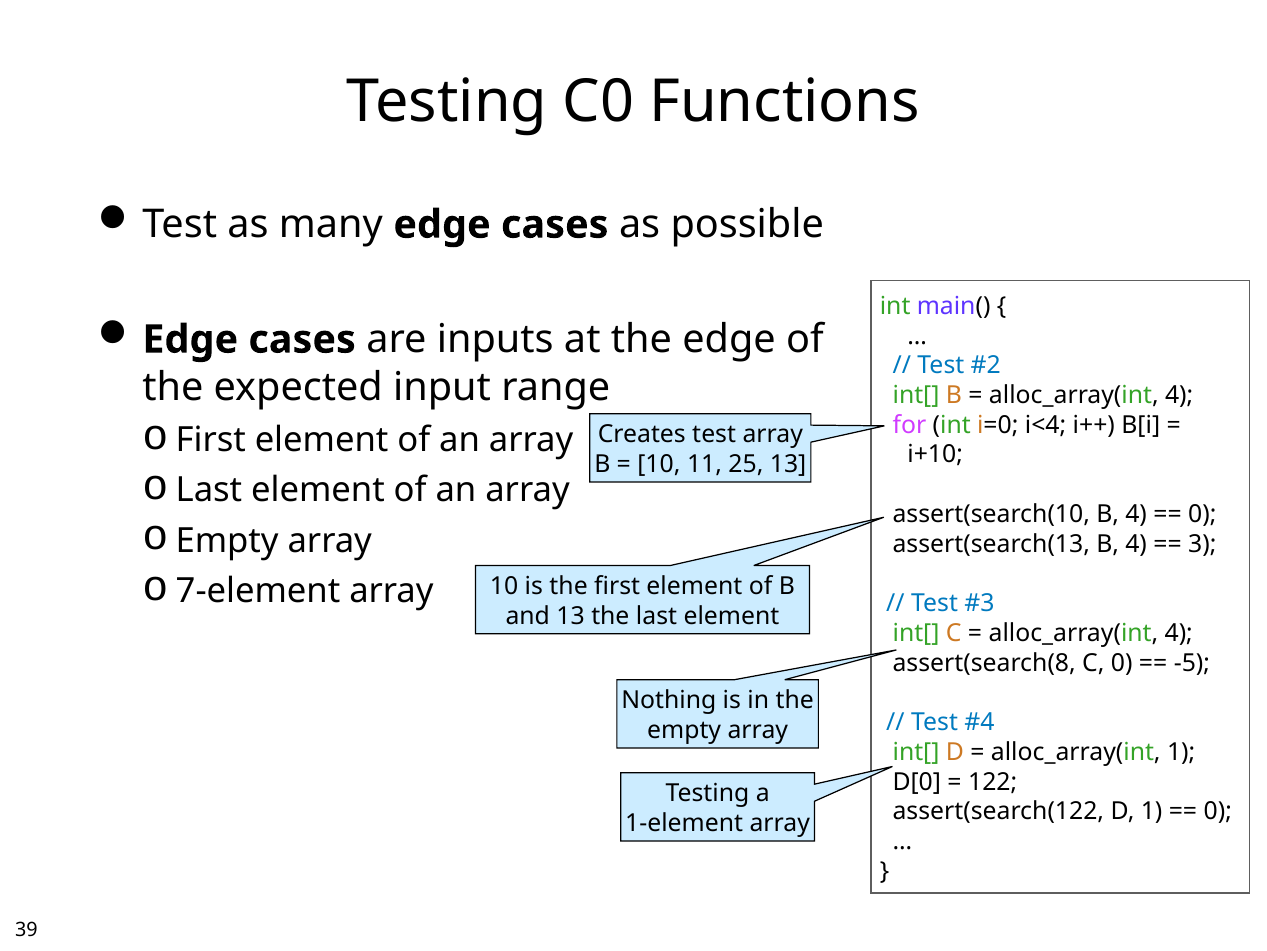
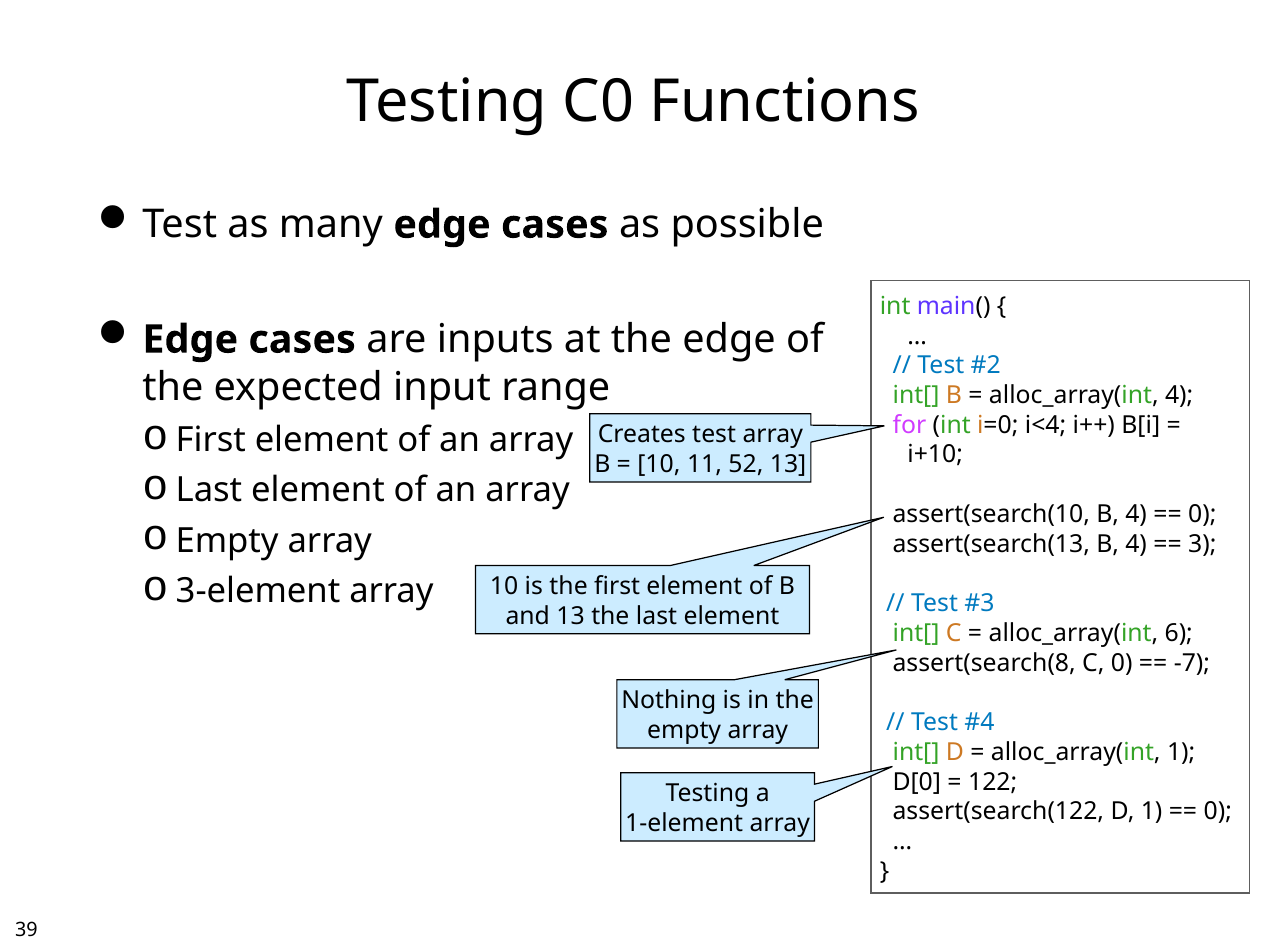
25: 25 -> 52 (746, 464)
7-element: 7-element -> 3-element (258, 590)
4: 4 -> 6 (1179, 633)
-5: -5 -> -7 (1192, 662)
